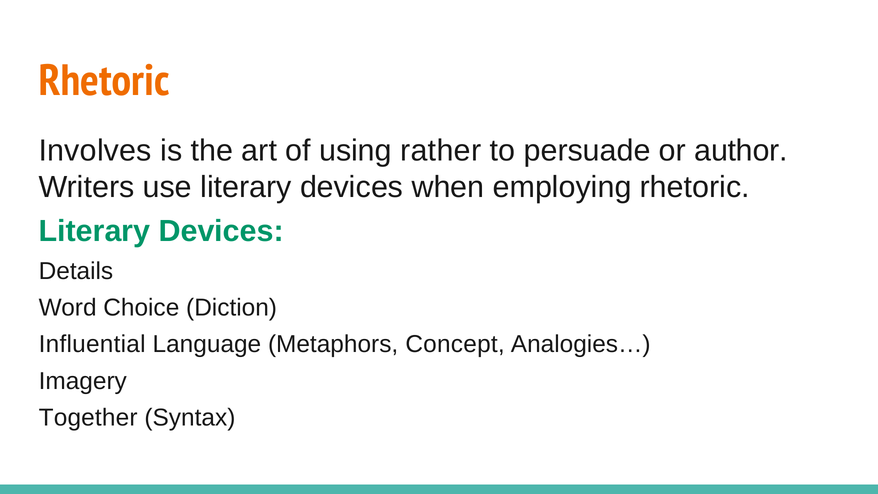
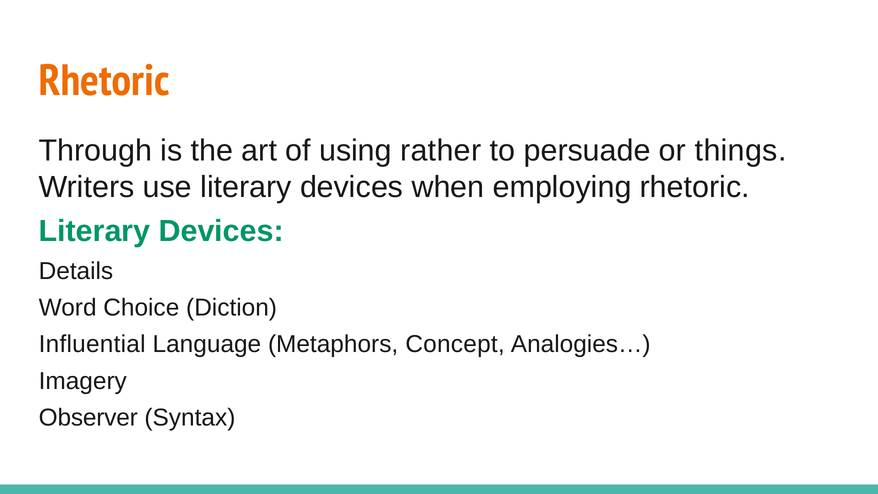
Involves: Involves -> Through (95, 151)
author: author -> things (741, 151)
Together: Together -> Observer (88, 418)
